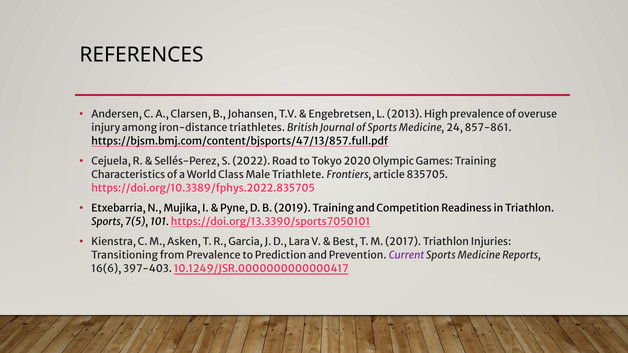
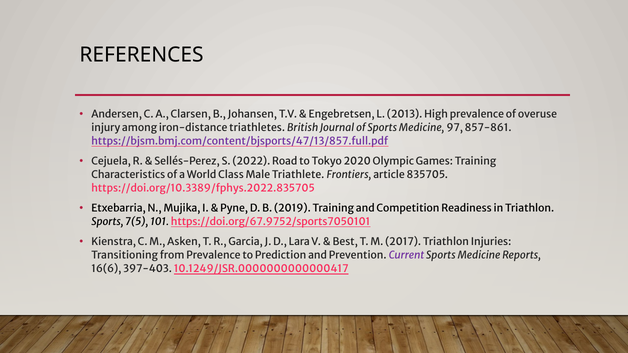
24: 24 -> 97 (455, 128)
https://bjsm.bmj.com/content/bjsports/47/13/857.full.pdf colour: black -> purple (240, 141)
https://doi.org/13.3390/sports7050101: https://doi.org/13.3390/sports7050101 -> https://doi.org/67.9752/sports7050101 (271, 222)
